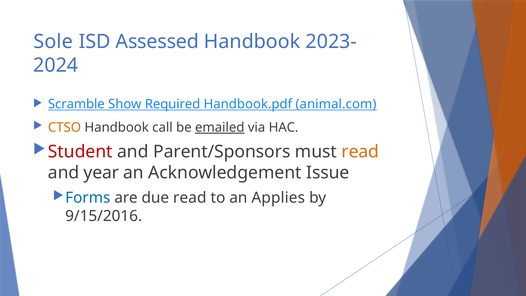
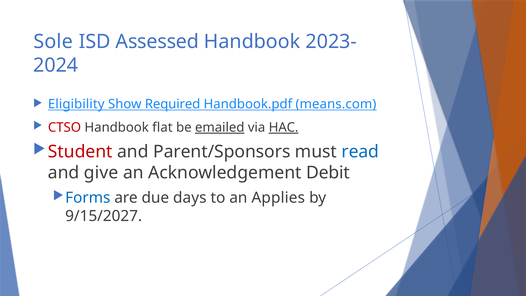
Scramble: Scramble -> Eligibility (76, 104)
animal.com: animal.com -> means.com (336, 104)
CTSO colour: orange -> red (65, 127)
call: call -> flat (162, 127)
HAC underline: none -> present (284, 127)
read colour: orange -> blue (360, 152)
year: year -> give (101, 173)
Issue: Issue -> Debit (328, 173)
due read: read -> days (190, 198)
9/15/2016: 9/15/2016 -> 9/15/2027 (104, 216)
